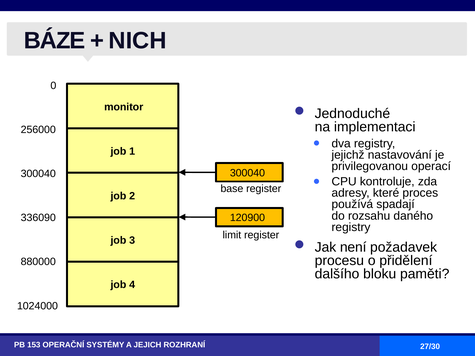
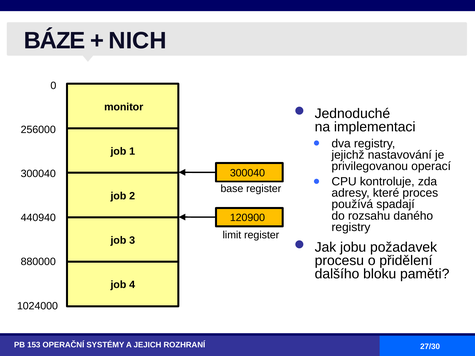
336090: 336090 -> 440940 (38, 218)
není: není -> jobu (353, 248)
